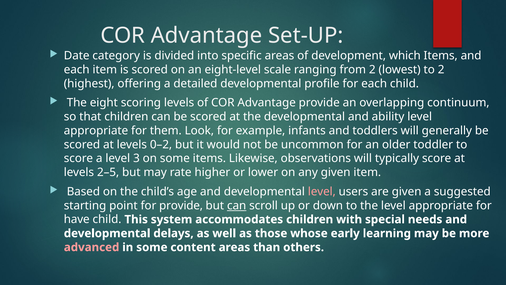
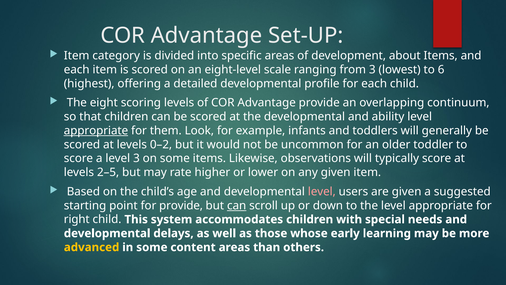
Date: Date -> Item (77, 56)
which: which -> about (405, 56)
from 2: 2 -> 3 (372, 70)
to 2: 2 -> 6 (441, 70)
appropriate underline: none -> present (96, 130)
have: have -> right (77, 219)
advanced colour: pink -> yellow (92, 247)
